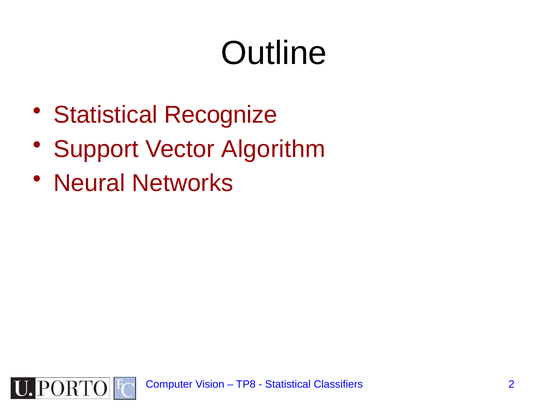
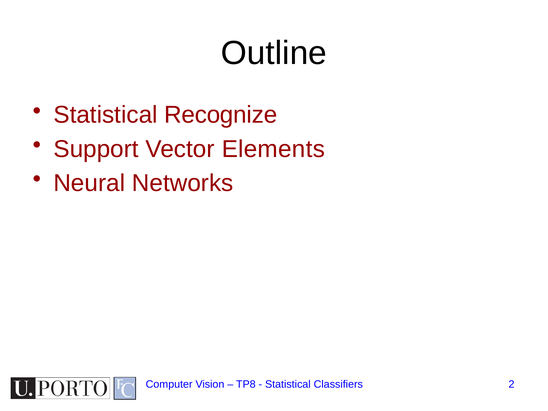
Algorithm: Algorithm -> Elements (273, 149)
